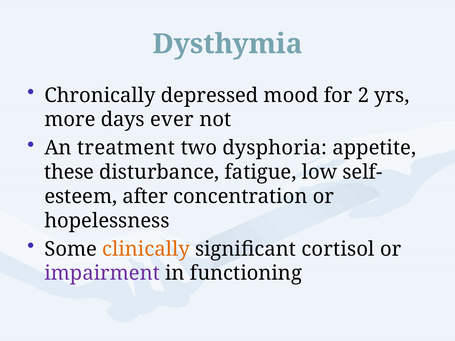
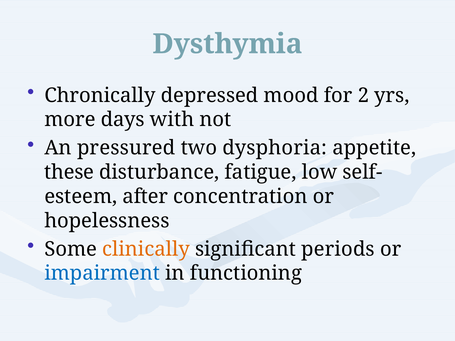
ever: ever -> with (172, 120)
treatment: treatment -> pressured (126, 148)
cortisol: cortisol -> periods (338, 249)
impairment colour: purple -> blue (102, 273)
